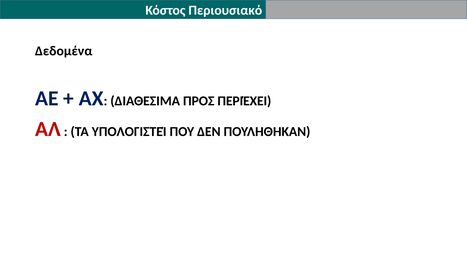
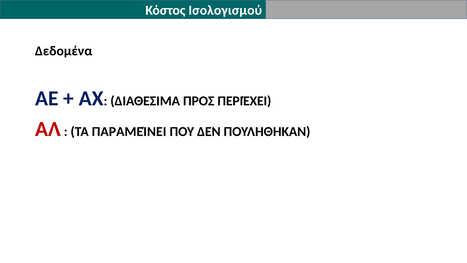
Περιουσιακό: Περιουσιακό -> Ισολογισμού (225, 10)
ΥΠΟΛΟΓΙΣΤΕΊ: ΥΠΟΛΟΓΙΣΤΕΊ -> ΠΑΡΑΜΕΊΝΕΙ (129, 132)
